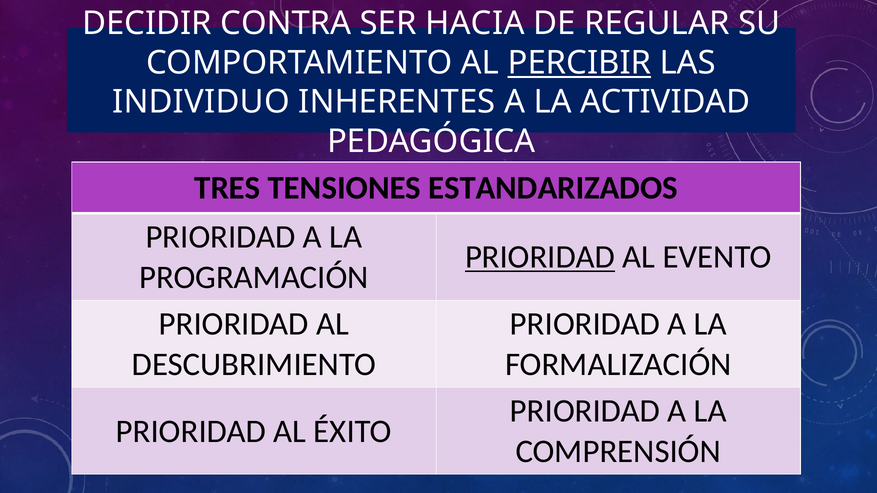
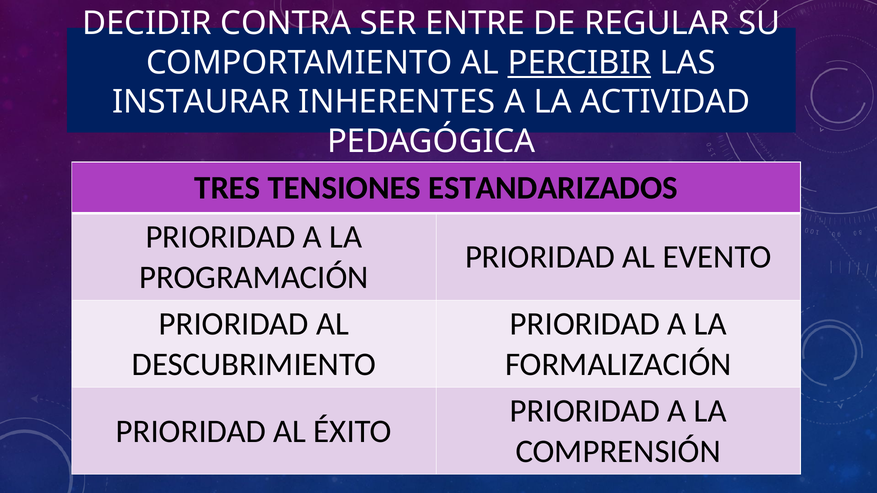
HACIA: HACIA -> ENTRE (475, 23)
INDIVIDUO: INDIVIDUO -> INSTAURAR (201, 102)
PRIORIDAD underline: present -> none (540, 257)
